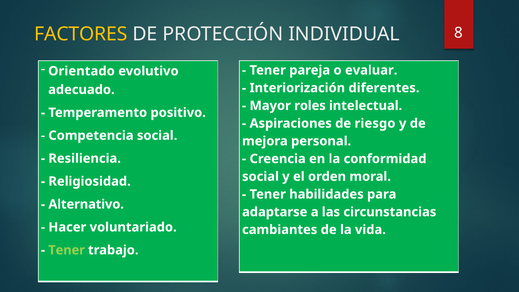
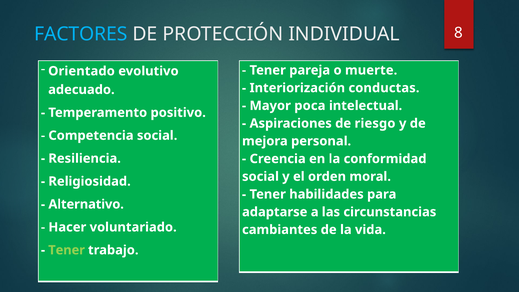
FACTORES colour: yellow -> light blue (81, 34)
evaluar: evaluar -> muerte (371, 70)
diferentes: diferentes -> conductas (384, 88)
roles: roles -> poca (310, 106)
